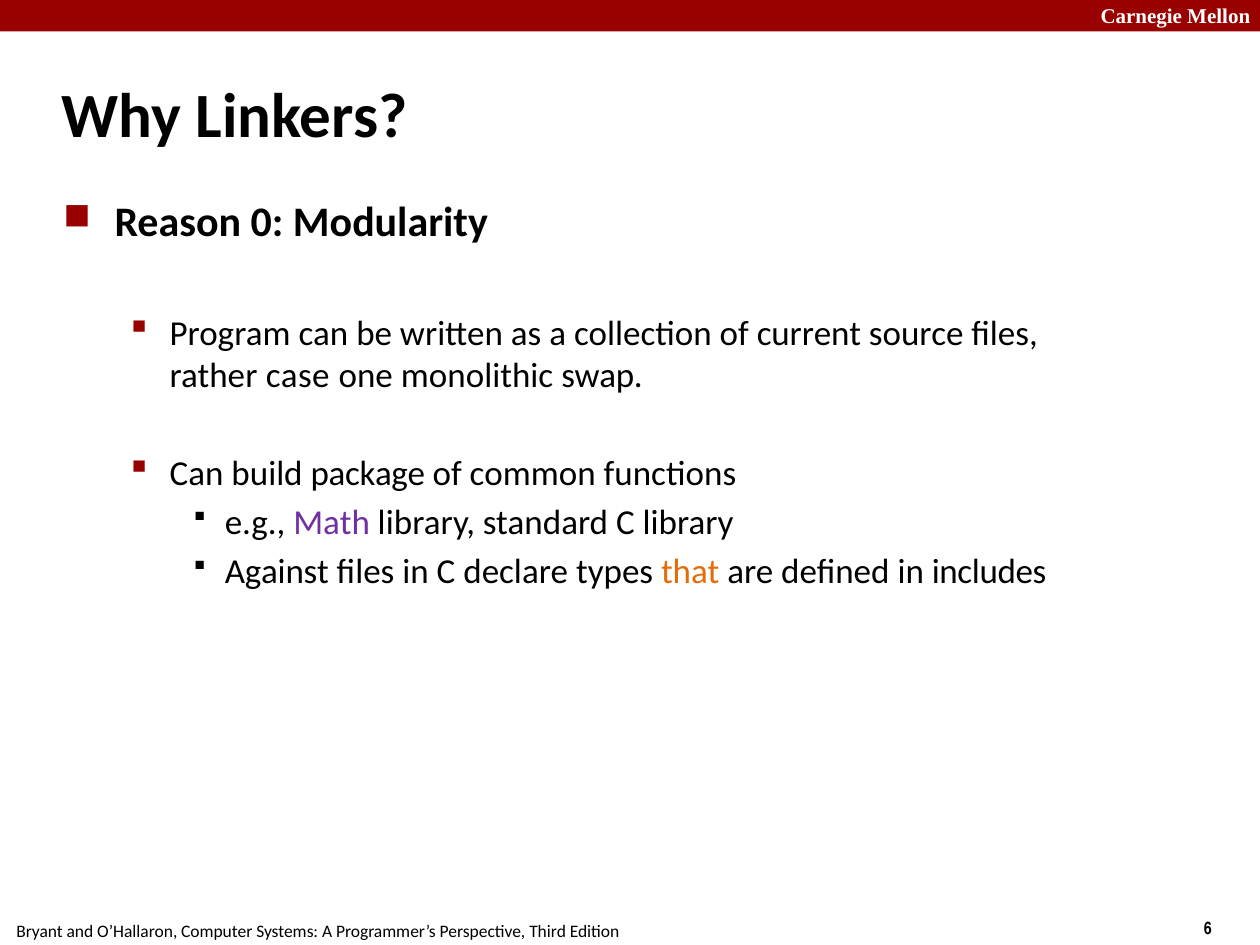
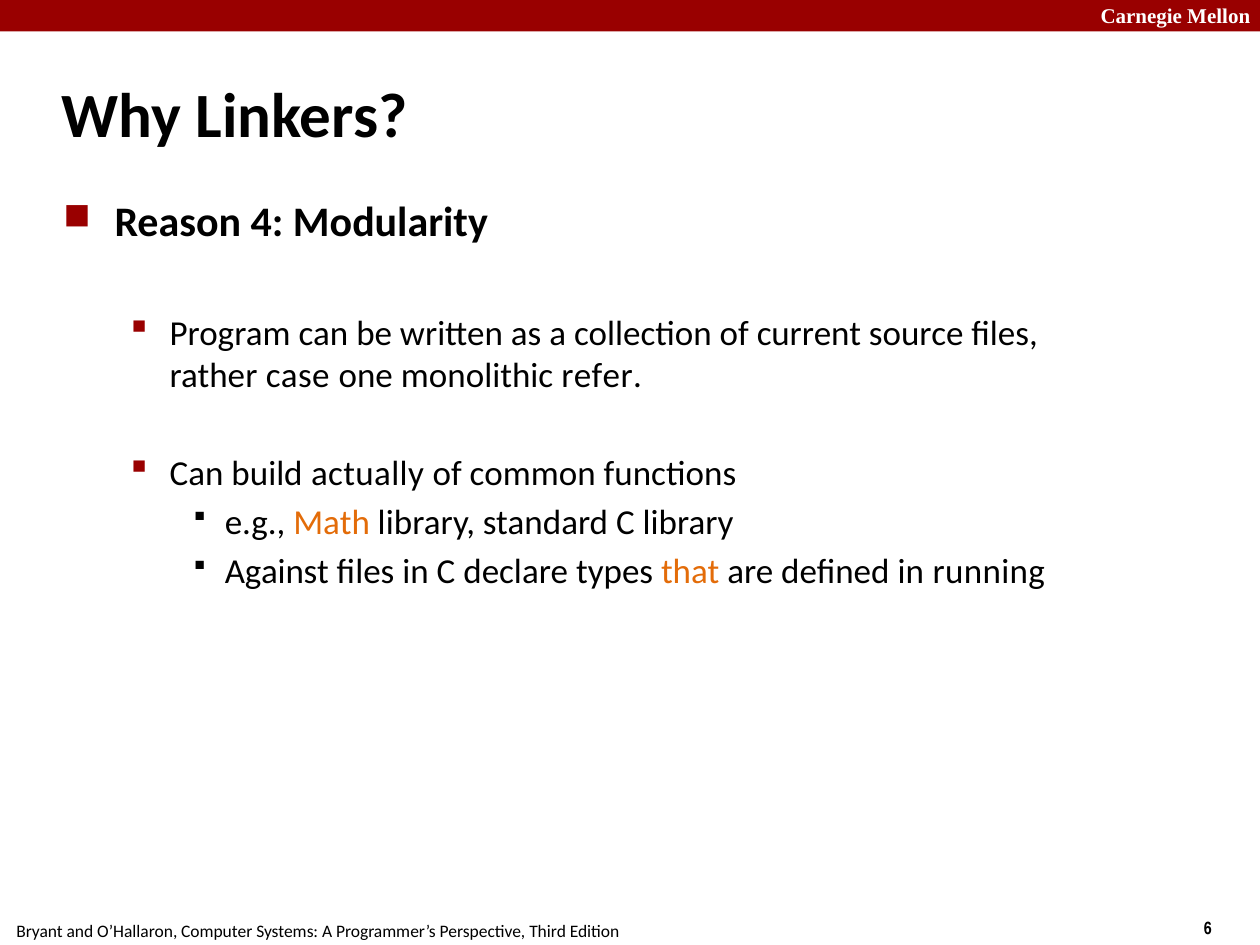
0: 0 -> 4 (267, 222)
swap: swap -> refer (602, 376)
package: package -> actually (367, 474)
Math colour: purple -> orange (332, 523)
includes: includes -> running (989, 572)
